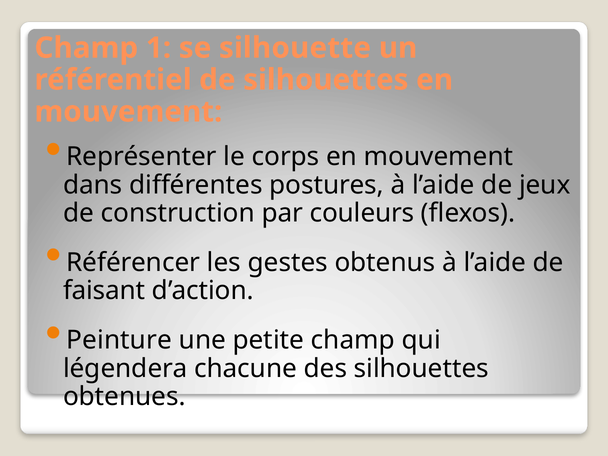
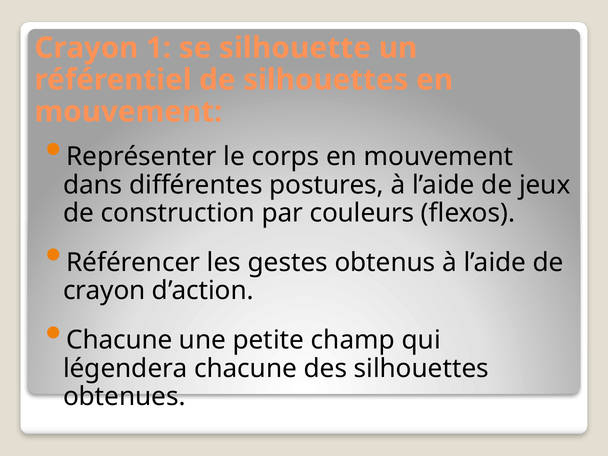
Champ: Champ -> Crayon (86, 48)
faisant: faisant -> crayon (104, 291)
Peinture: Peinture -> Chacune (119, 340)
